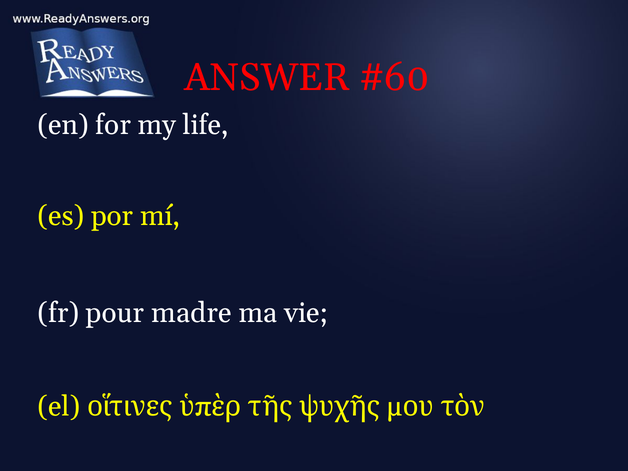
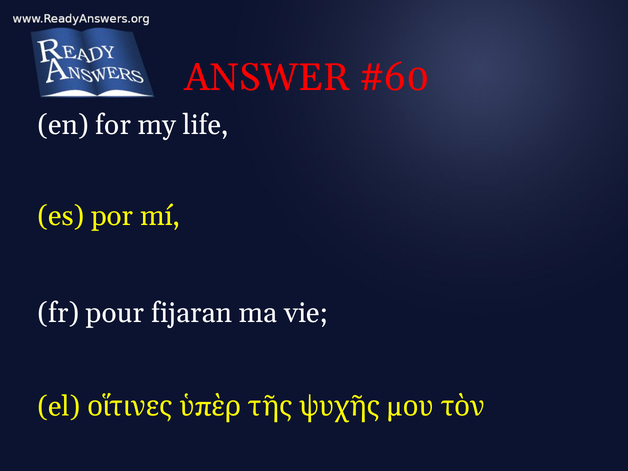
madre: madre -> fijaran (192, 313)
